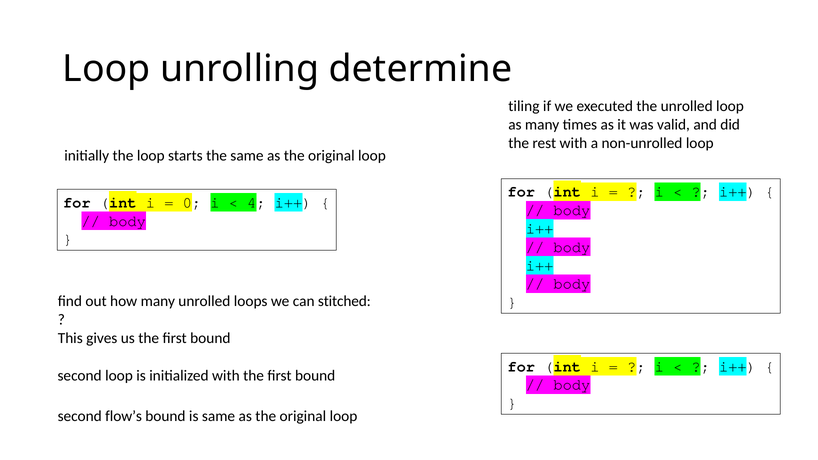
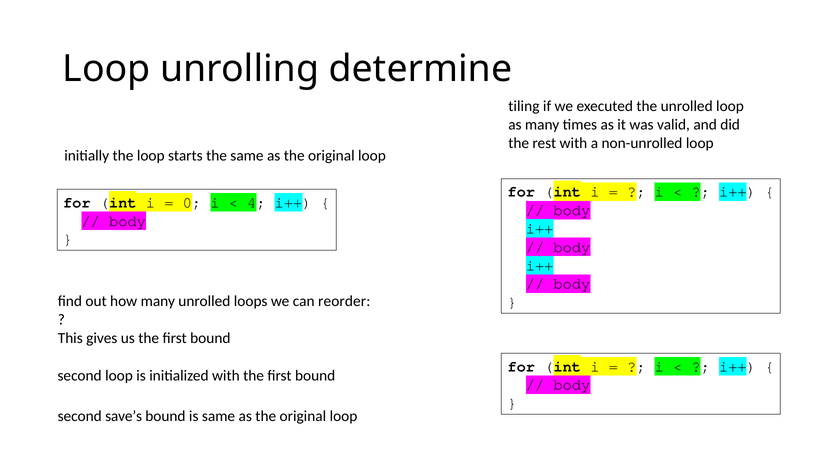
stitched: stitched -> reorder (344, 301)
flow’s: flow’s -> save’s (124, 416)
